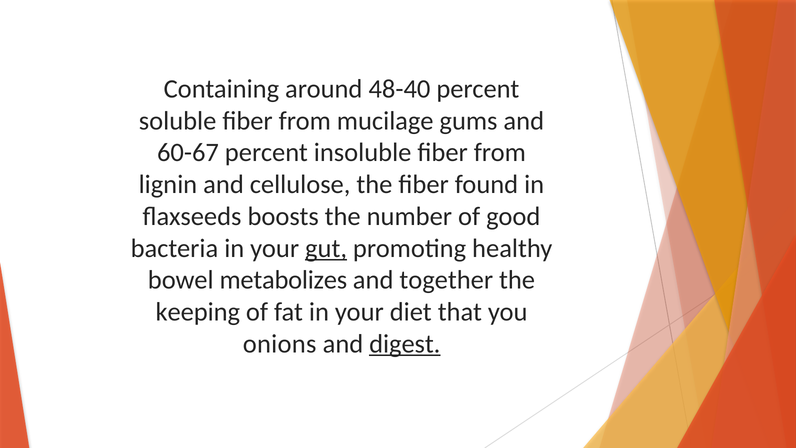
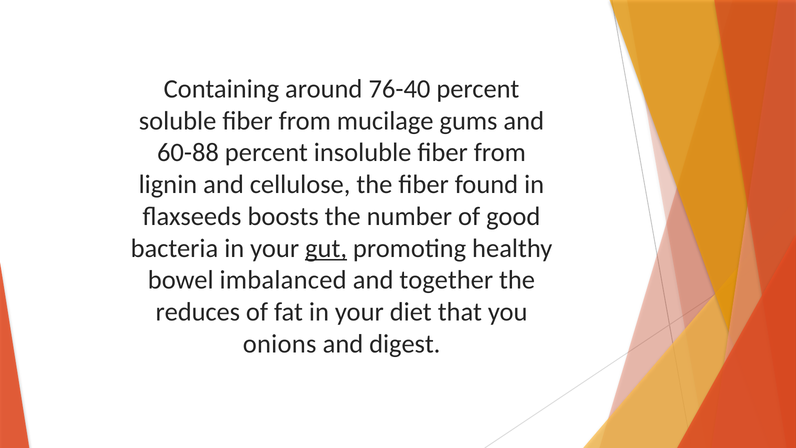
48-40: 48-40 -> 76-40 (399, 89)
60-67: 60-67 -> 60-88 (188, 153)
metabolizes: metabolizes -> imbalanced (283, 280)
keeping: keeping -> reduces (198, 312)
digest underline: present -> none (405, 344)
